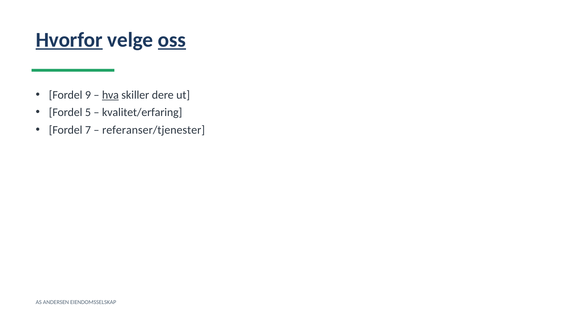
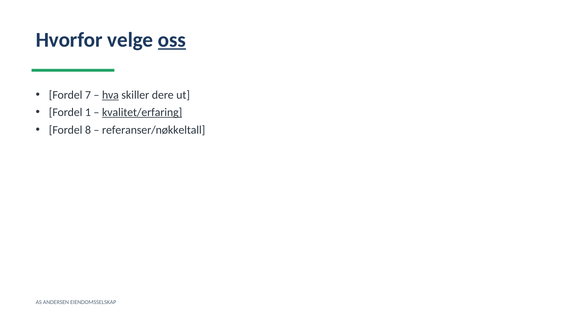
Hvorfor underline: present -> none (69, 40)
9: 9 -> 7 (88, 95)
5: 5 -> 1 (88, 113)
kvalitet/erfaring underline: none -> present (142, 113)
7: 7 -> 8 (88, 130)
referanser/tjenester: referanser/tjenester -> referanser/nøkkeltall (154, 130)
